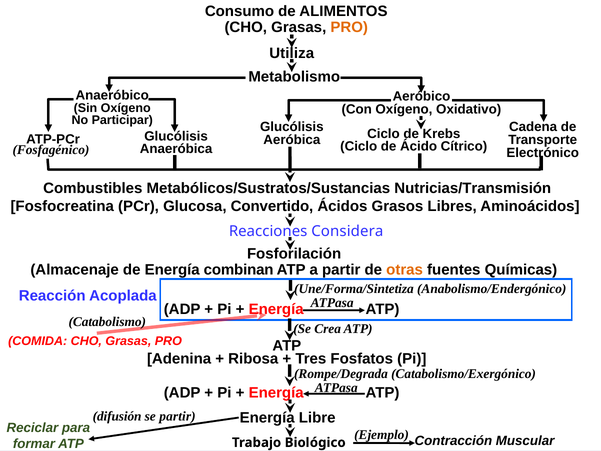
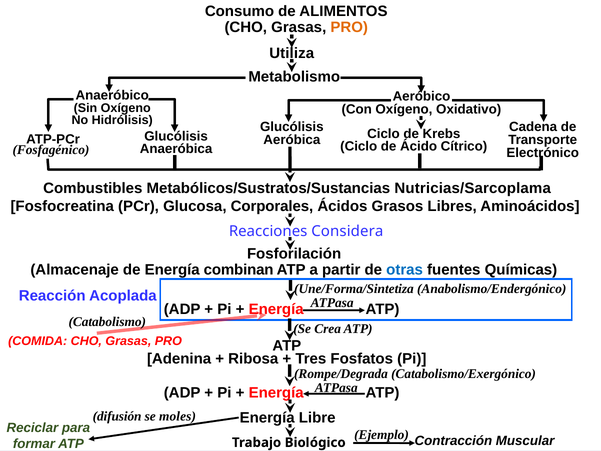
Participar: Participar -> Hidrólisis (122, 120)
Nutricias/Transmisión: Nutricias/Transmisión -> Nutricias/Sarcoplama (473, 188)
Convertido: Convertido -> Corporales (272, 206)
otras colour: orange -> blue (405, 270)
se partir: partir -> moles (178, 416)
